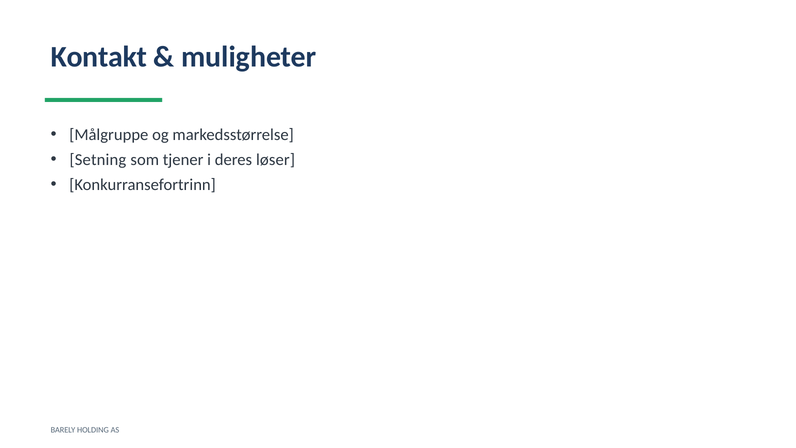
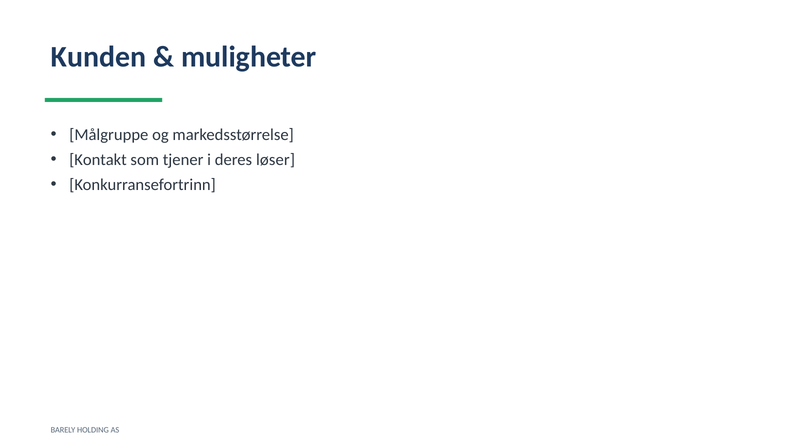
Kontakt: Kontakt -> Kunden (99, 57)
Setning: Setning -> Kontakt (98, 160)
